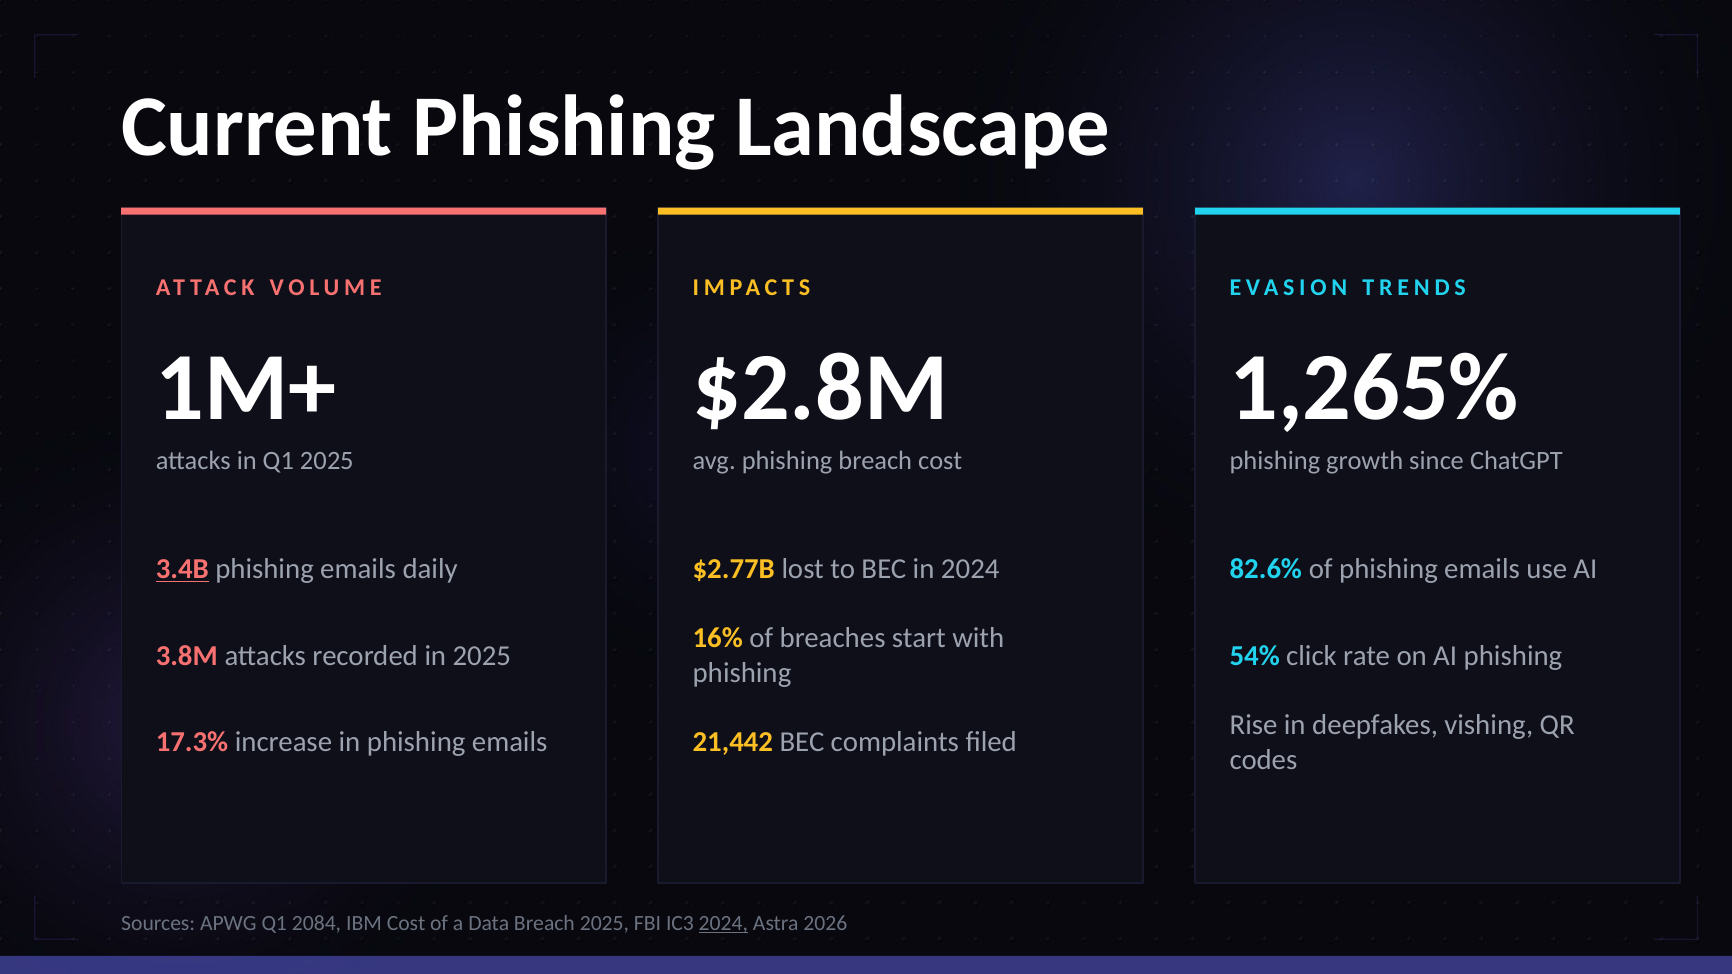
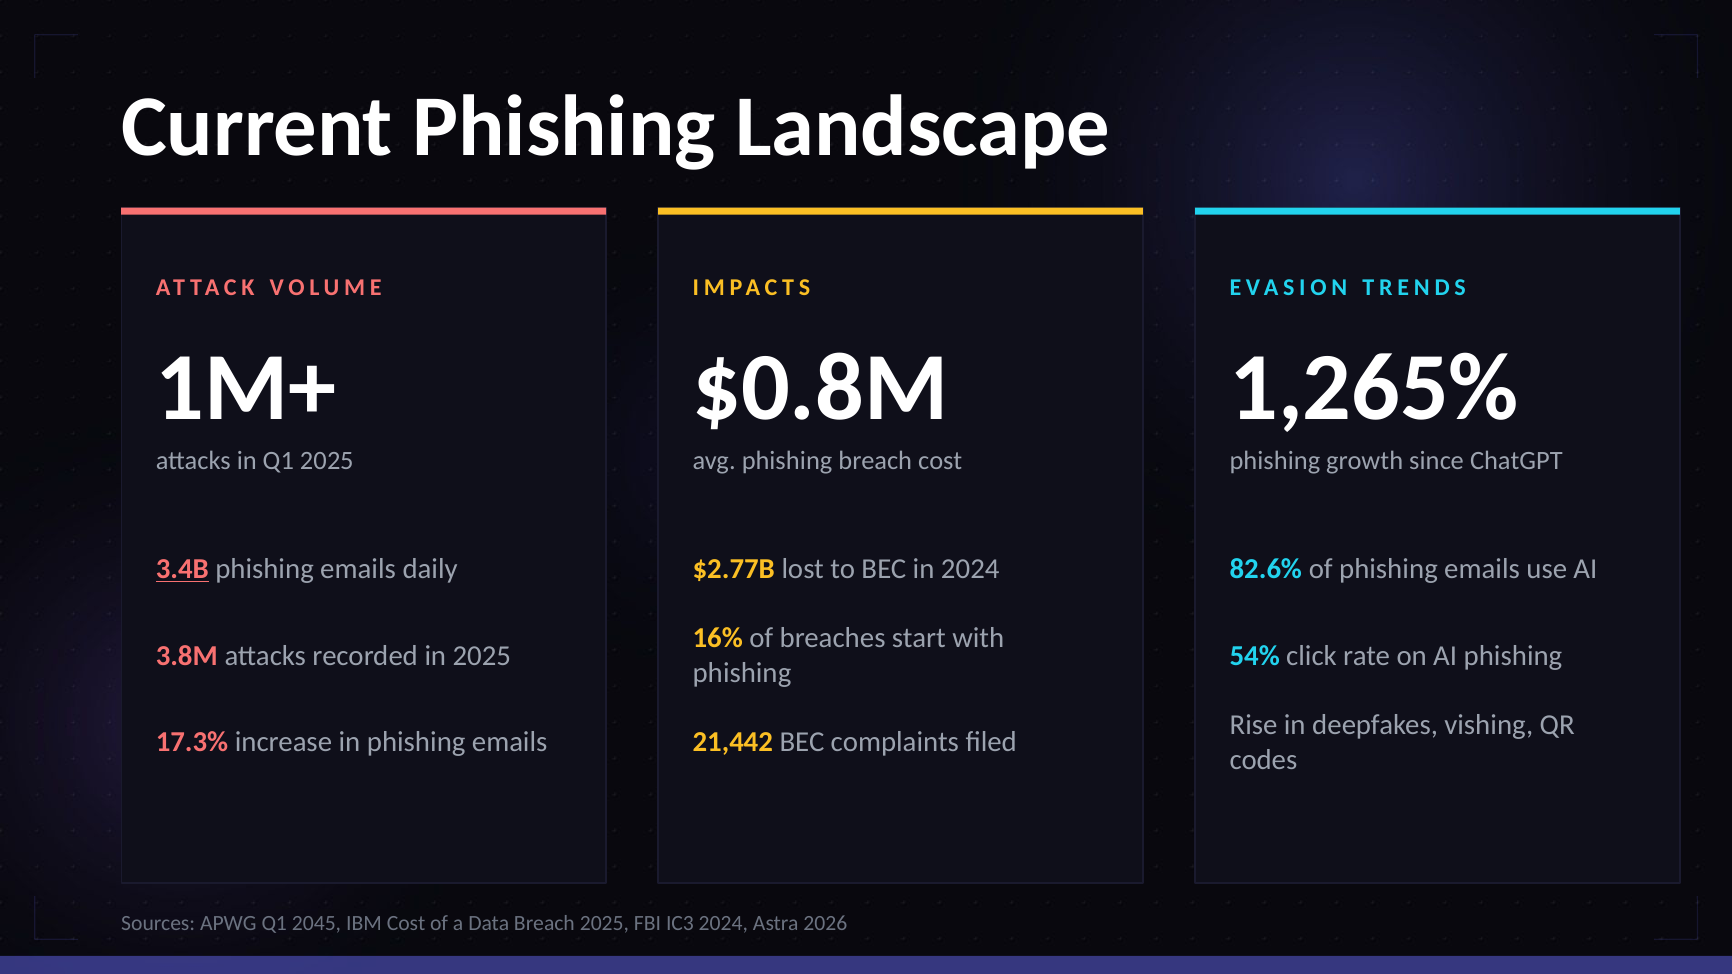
$2.8M: $2.8M -> $0.8M (821, 388)
2084: 2084 -> 2045 (316, 924)
2024 underline: present -> none (723, 924)
